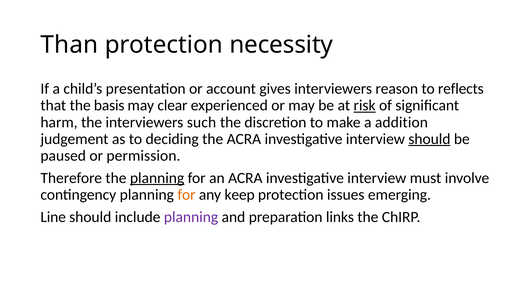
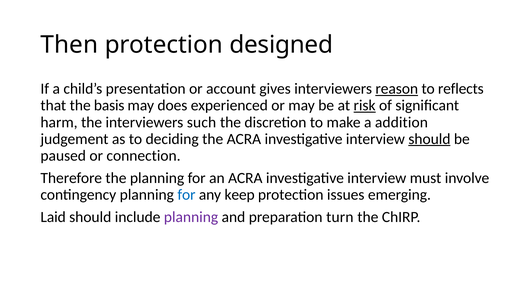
Than: Than -> Then (69, 45)
necessity: necessity -> designed (281, 45)
reason underline: none -> present (397, 89)
clear: clear -> does (172, 105)
permission: permission -> connection (144, 156)
planning underline: present -> none (157, 178)
for colour: orange -> blue (186, 194)
Line: Line -> Laid (53, 217)
links: links -> turn (340, 217)
